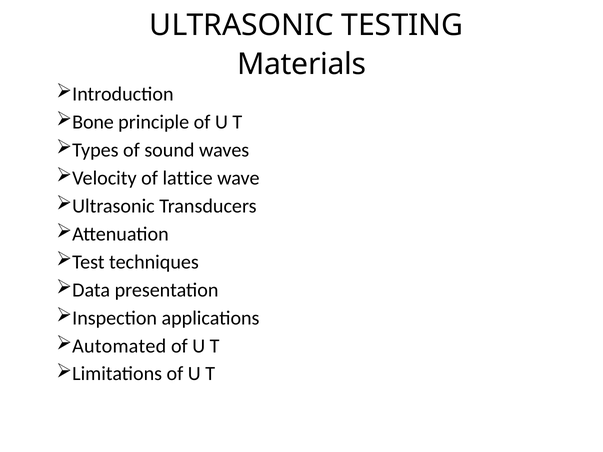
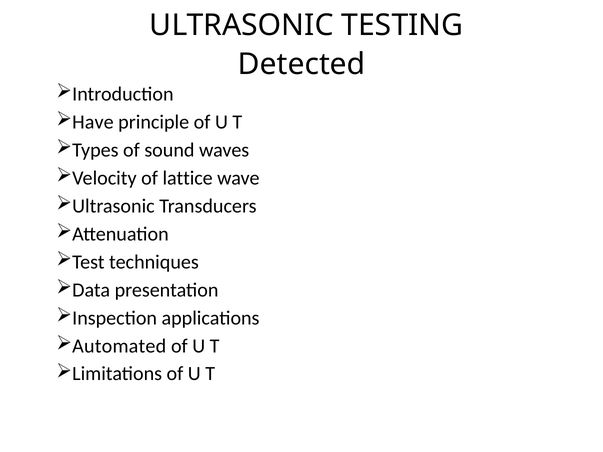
Materials: Materials -> Detected (302, 64)
Bone: Bone -> Have (93, 122)
